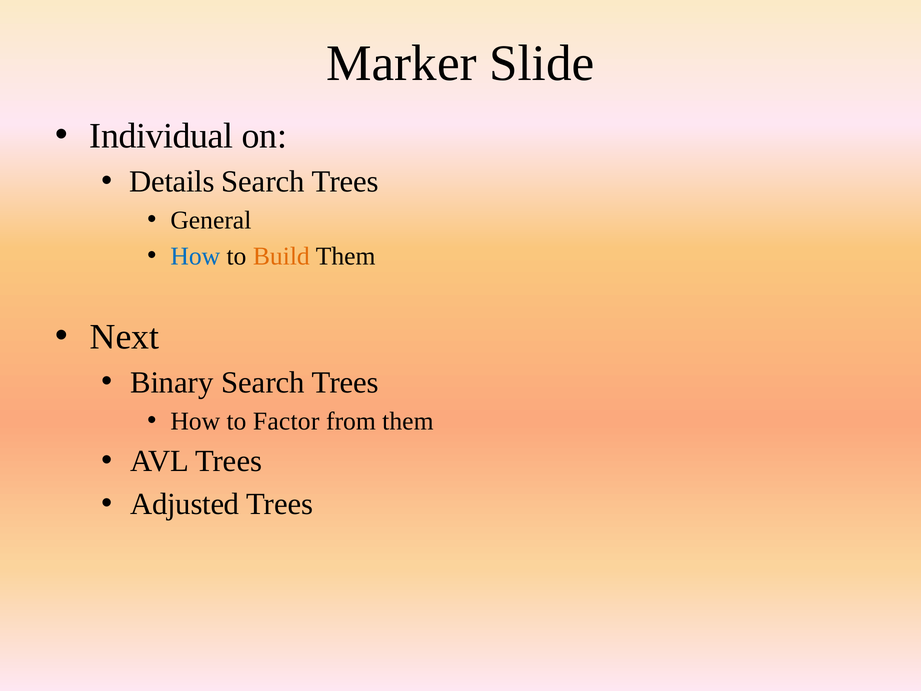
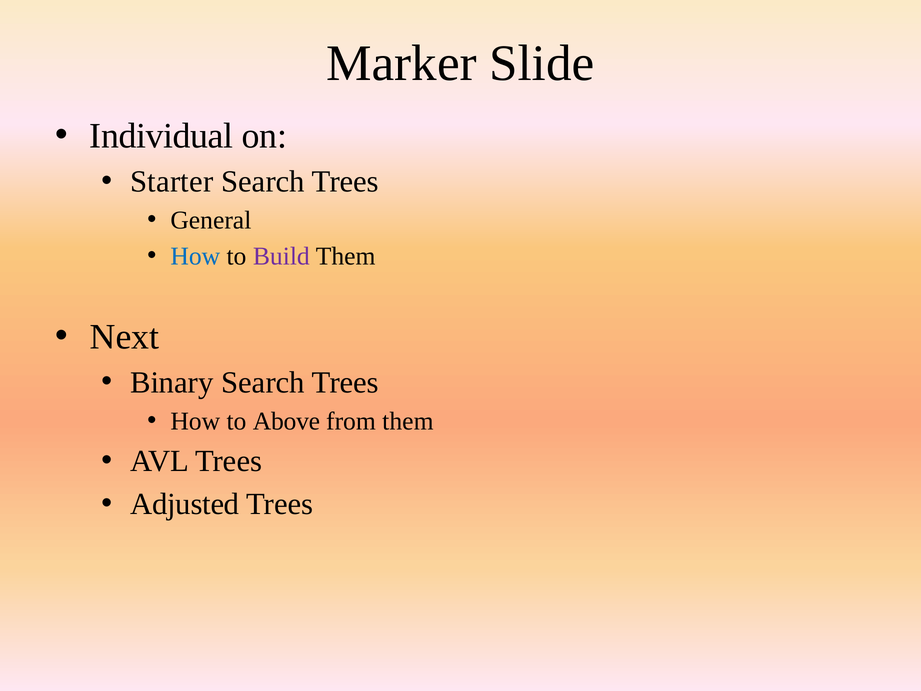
Details: Details -> Starter (172, 182)
Build colour: orange -> purple (281, 256)
Factor: Factor -> Above (286, 421)
